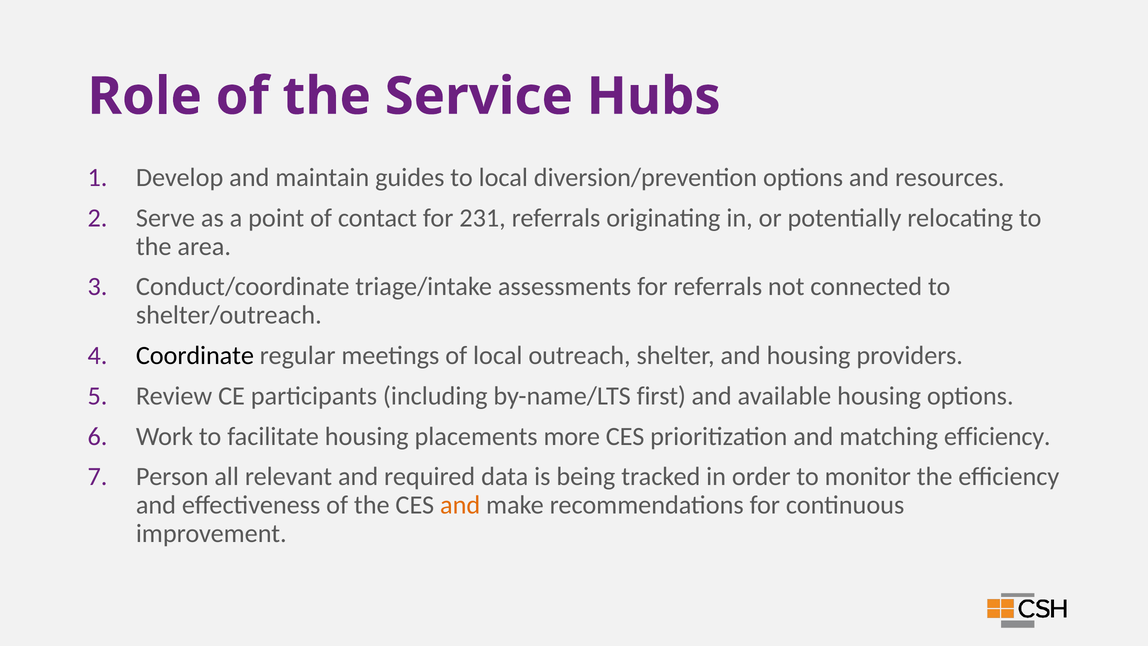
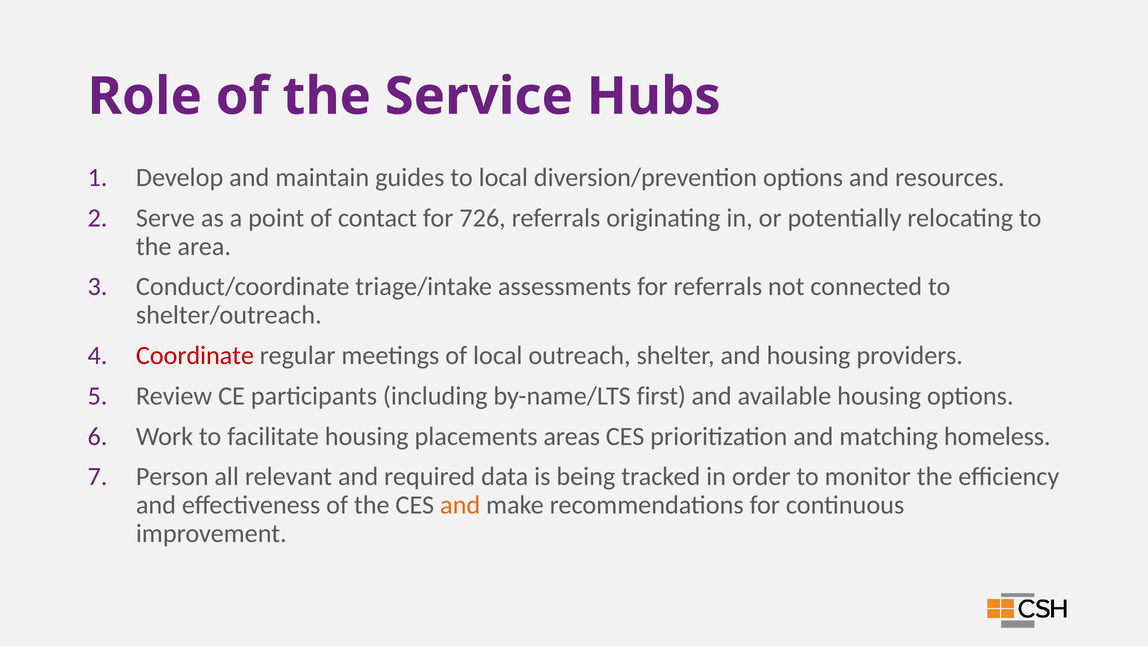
231: 231 -> 726 (483, 218)
Coordinate colour: black -> red (195, 355)
more: more -> areas (572, 436)
matching efficiency: efficiency -> homeless (997, 436)
